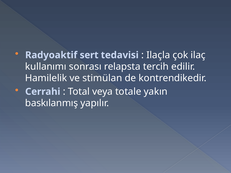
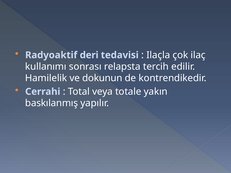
sert: sert -> deri (89, 55)
stimülan: stimülan -> dokunun (102, 78)
